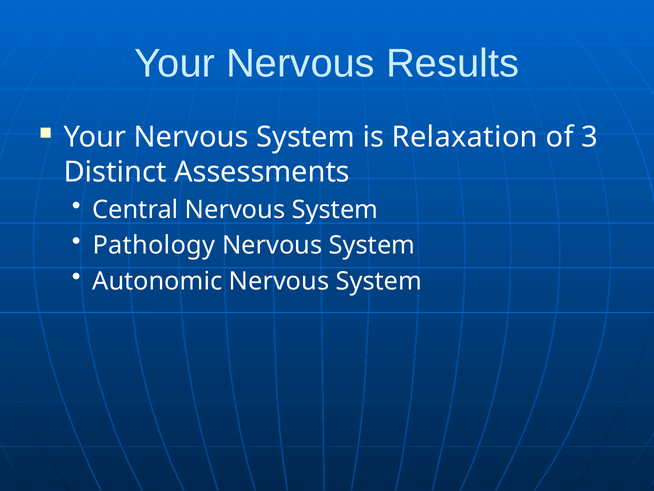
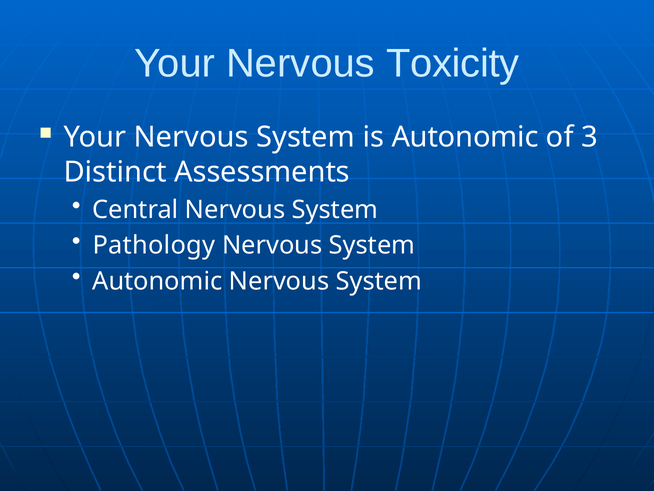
Results: Results -> Toxicity (453, 63)
is Relaxation: Relaxation -> Autonomic (465, 137)
